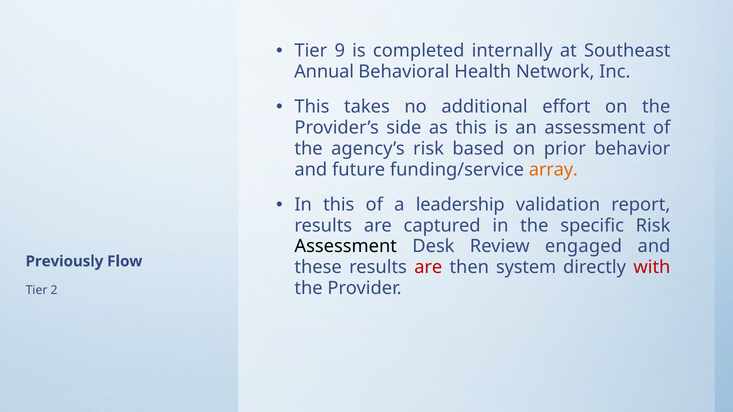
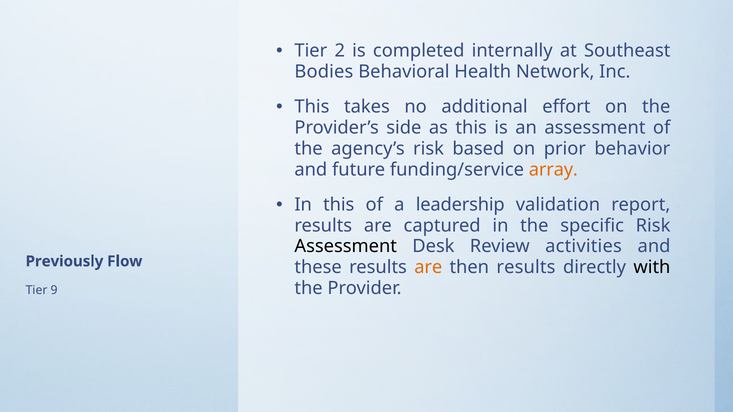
9: 9 -> 2 (340, 51)
Annual: Annual -> Bodies (324, 72)
engaged: engaged -> activities (584, 247)
are colour: red -> orange (428, 267)
then system: system -> results (526, 267)
with colour: red -> black (652, 267)
2: 2 -> 9 (54, 290)
